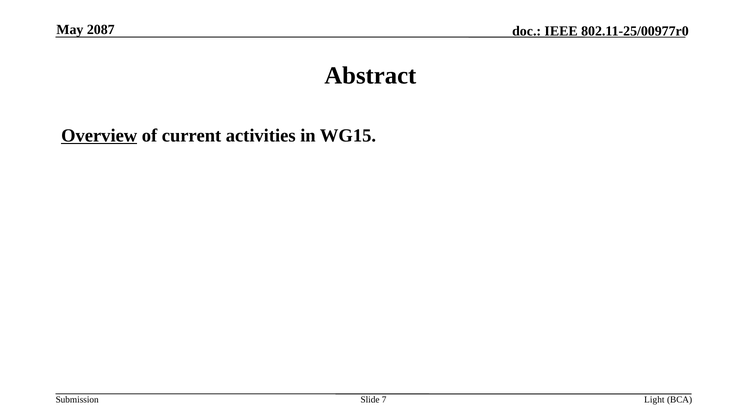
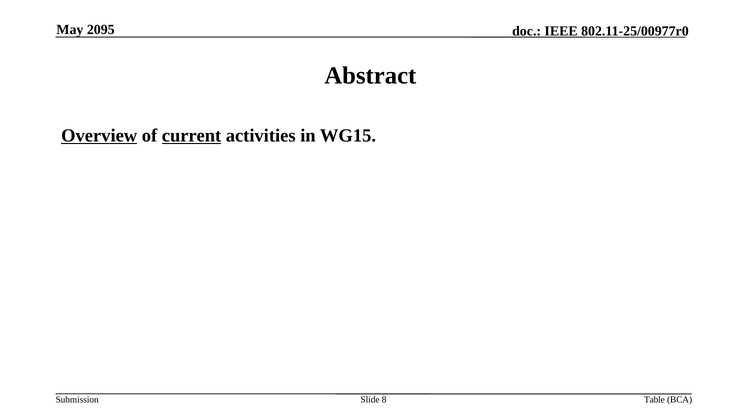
2087: 2087 -> 2095 (101, 29)
current underline: none -> present (192, 136)
7: 7 -> 8 (384, 400)
Light: Light -> Table (654, 400)
